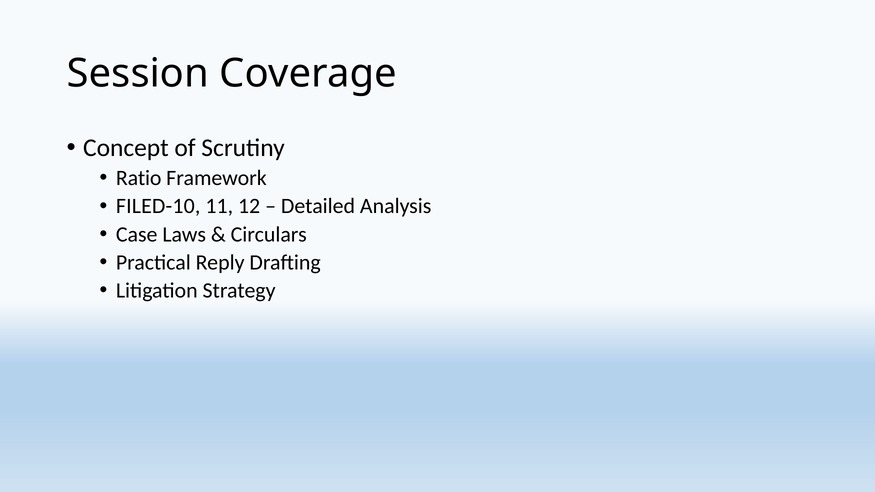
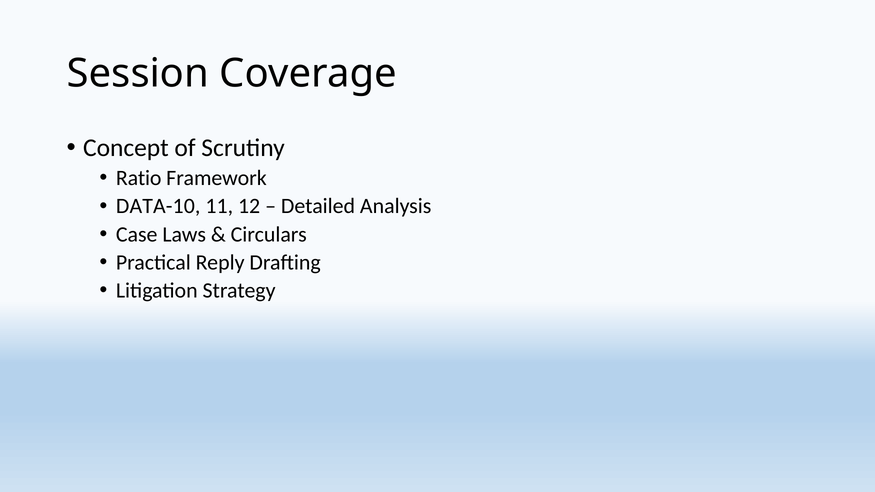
FILED-10: FILED-10 -> DATA-10 (158, 206)
